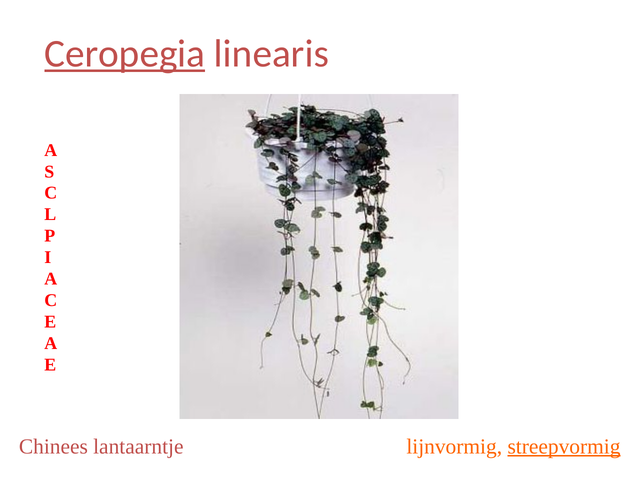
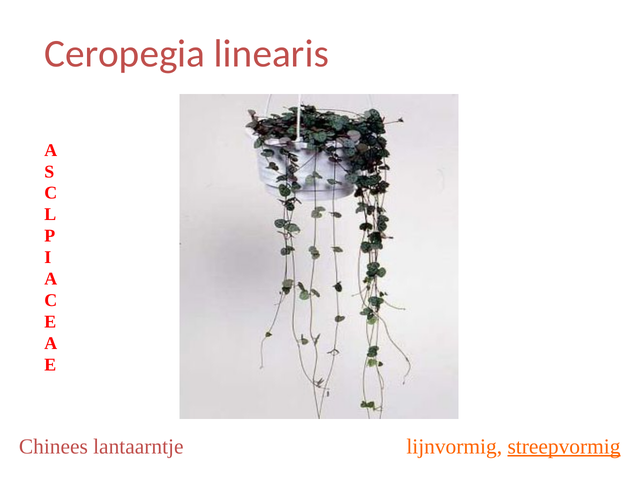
Ceropegia underline: present -> none (125, 54)
